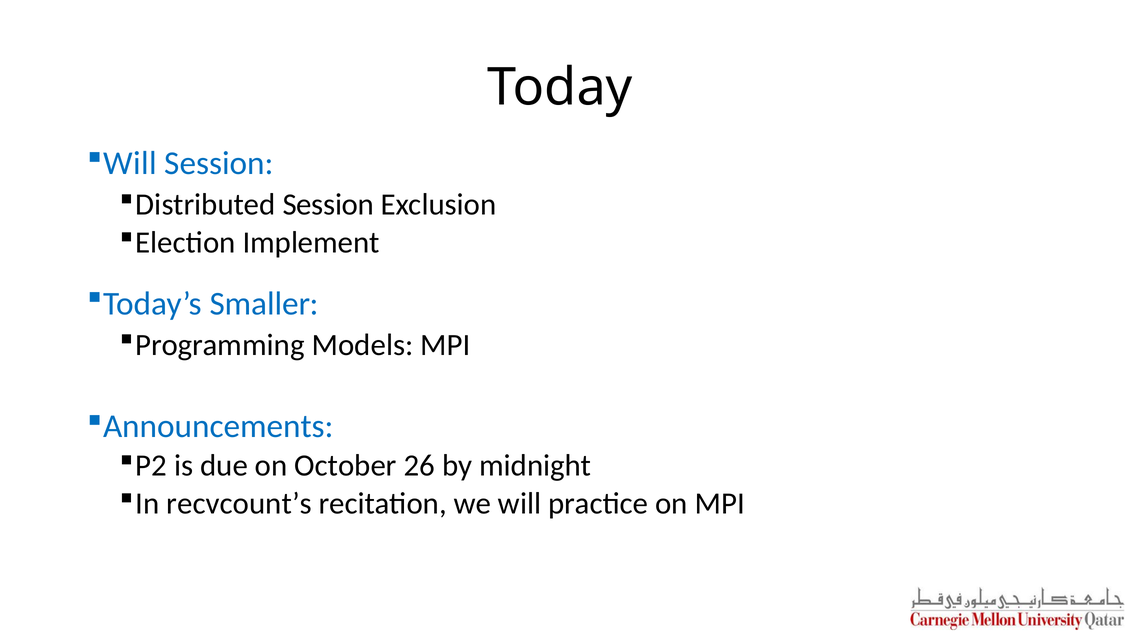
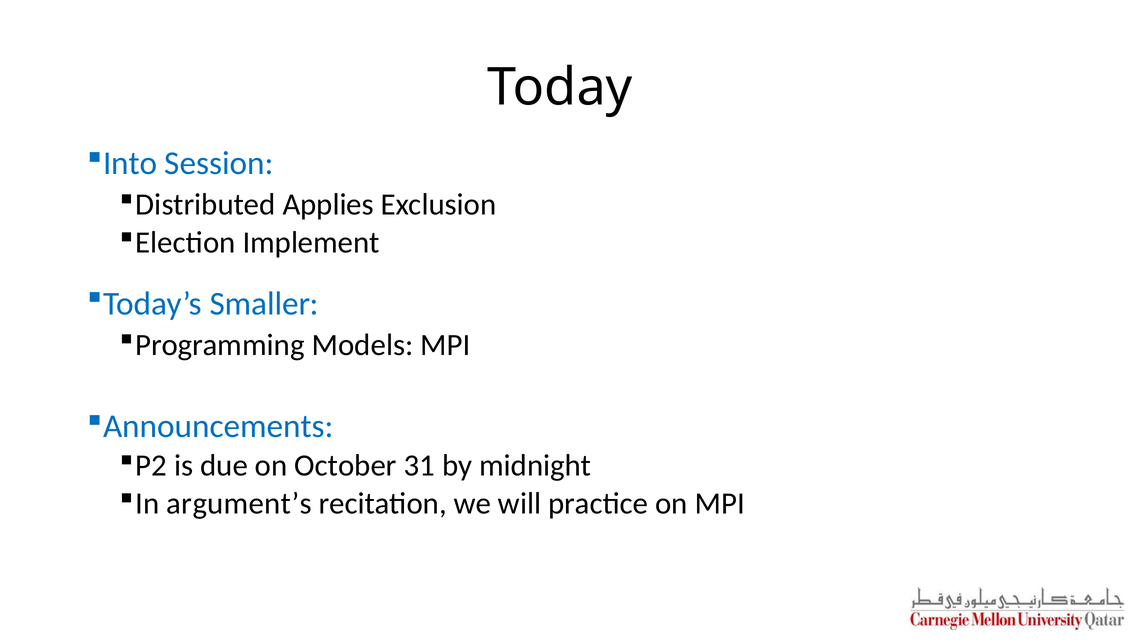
Will: Will -> Into (130, 163)
Distributed Session: Session -> Applies (328, 204)
26: 26 -> 31 (419, 465)
recvcount’s: recvcount’s -> argument’s (239, 503)
